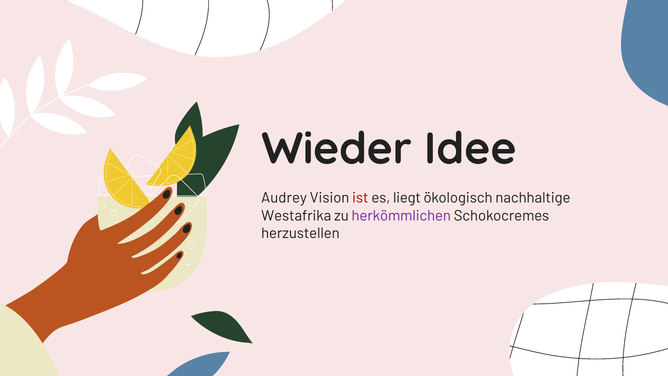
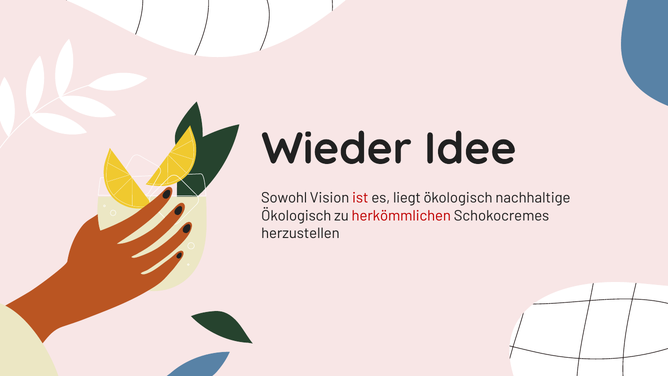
Audrey: Audrey -> Sowohl (284, 198)
Westafrika: Westafrika -> Ökologisch (296, 216)
herkömmlichen colour: purple -> red (401, 216)
